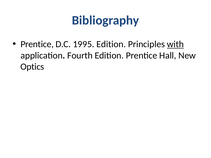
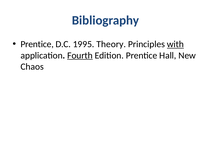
1995 Edition: Edition -> Theory (111, 44)
Fourth underline: none -> present (80, 56)
Optics: Optics -> Chaos (32, 67)
